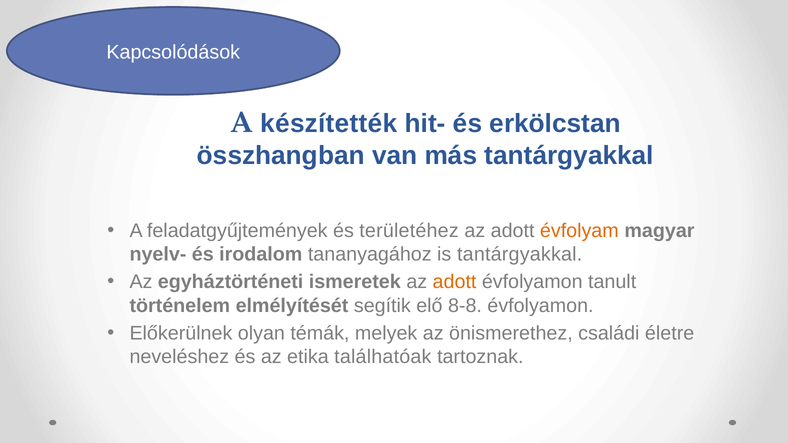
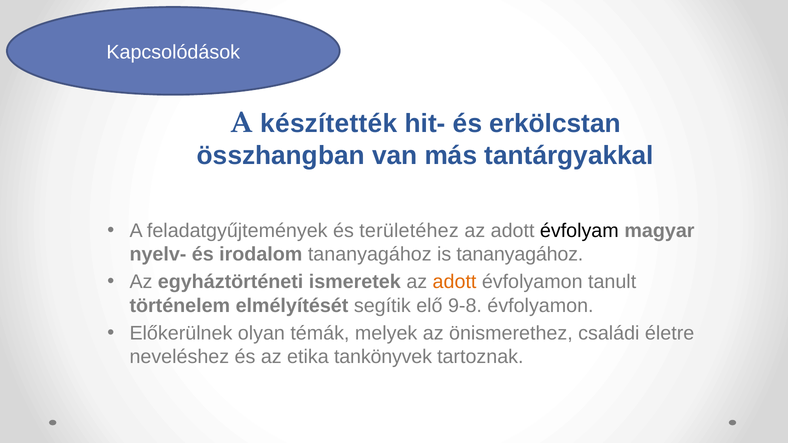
évfolyam colour: orange -> black (579, 231)
is tantárgyakkal: tantárgyakkal -> tananyagához (520, 255)
8-8: 8-8 -> 9-8 (465, 306)
találhatóak: találhatóak -> tankönyvek (383, 357)
